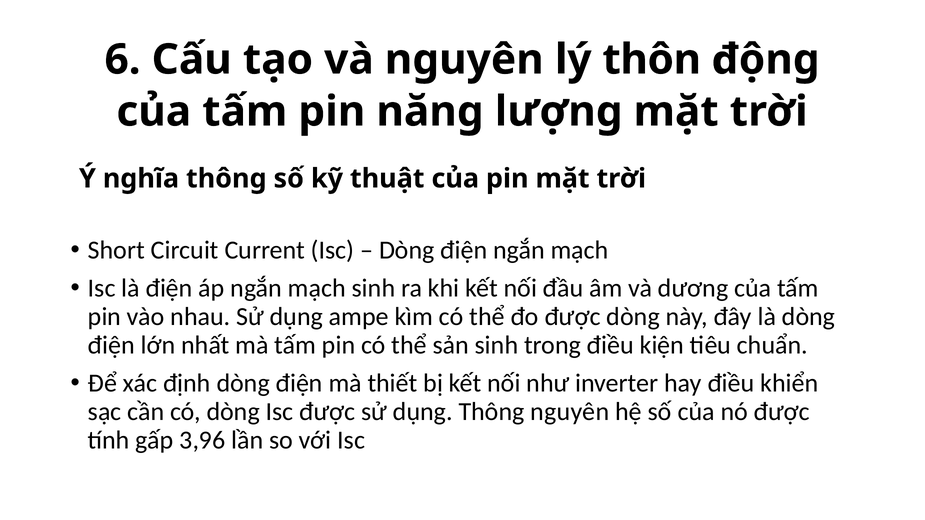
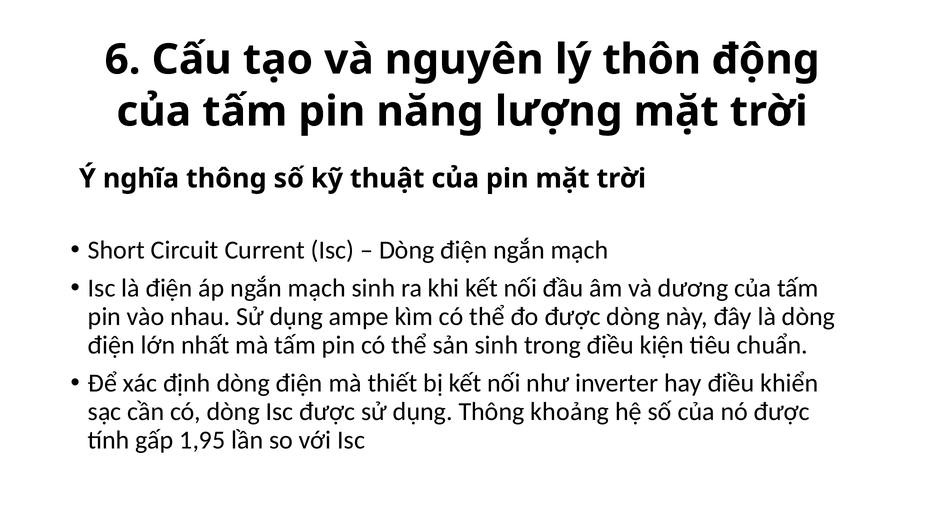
Thông nguyên: nguyên -> khoảng (570, 412)
3,96: 3,96 -> 1,95 (202, 441)
